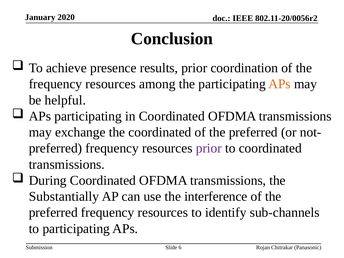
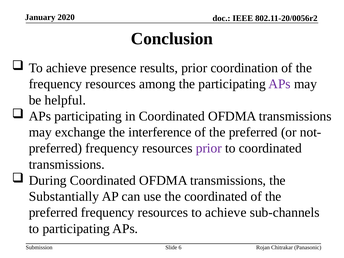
APs colour: orange -> purple (280, 84)
the coordinated: coordinated -> interference (160, 132)
the interference: interference -> coordinated (216, 196)
resources to identify: identify -> achieve (226, 213)
